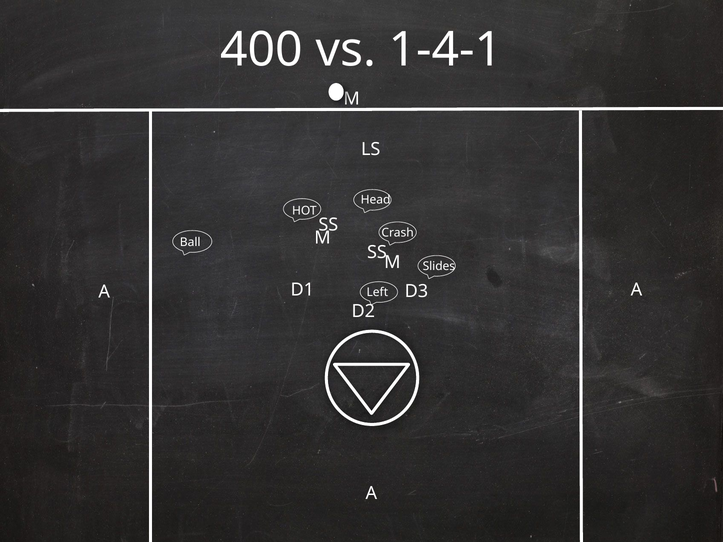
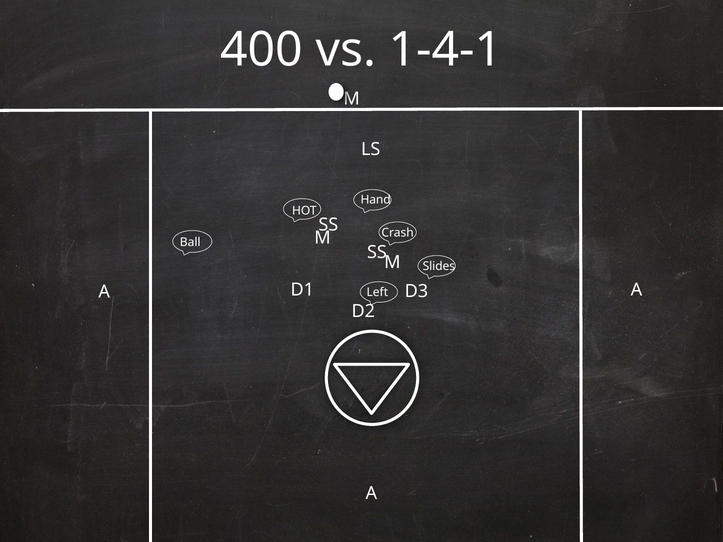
Head: Head -> Hand (376, 200)
